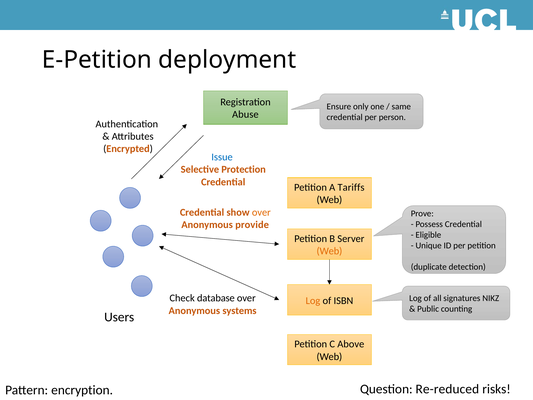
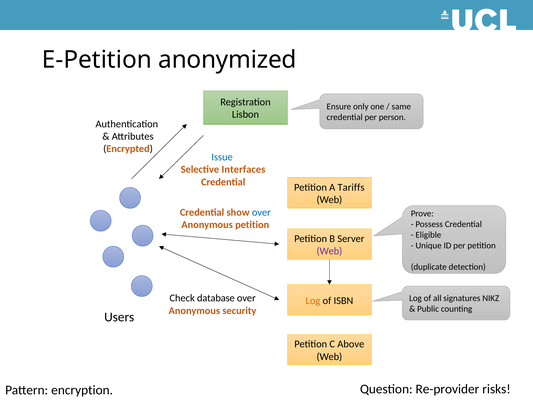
deployment: deployment -> anonymized (227, 60)
Abuse: Abuse -> Lisbon (245, 114)
Protection: Protection -> Interfaces (243, 169)
over colour: orange -> blue (261, 212)
Anonymous provide: provide -> petition (252, 225)
Web colour: orange -> purple (329, 251)
systems: systems -> security (239, 310)
Re-reduced: Re-reduced -> Re-provider (447, 389)
